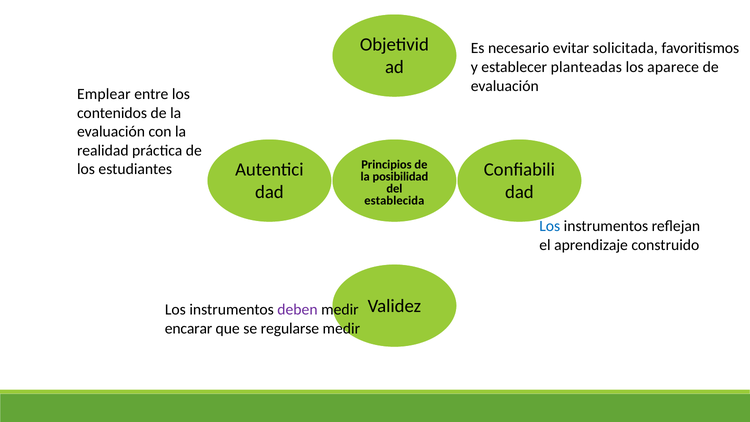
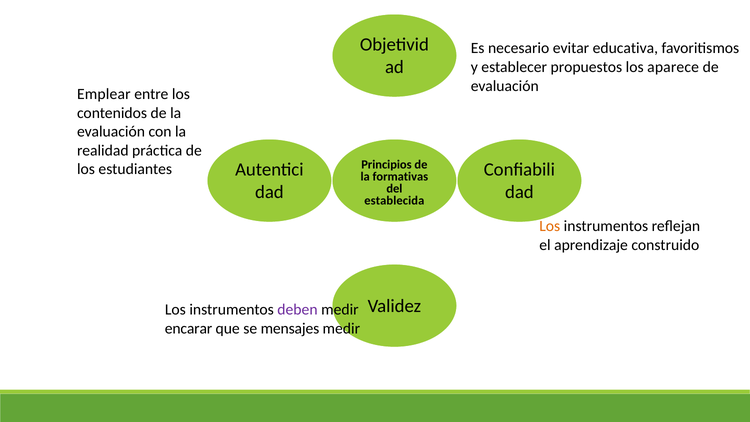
solicitada: solicitada -> educativa (625, 48)
planteadas: planteadas -> propuestos (586, 67)
posibilidad: posibilidad -> formativas (400, 176)
Los colour: blue -> orange (550, 226)
regularse: regularse -> mensajes (290, 328)
